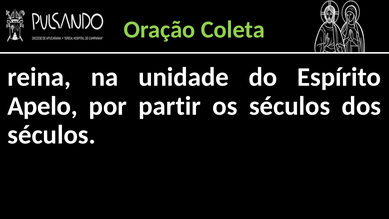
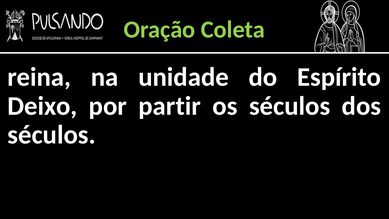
Apelo: Apelo -> Deixo (42, 106)
